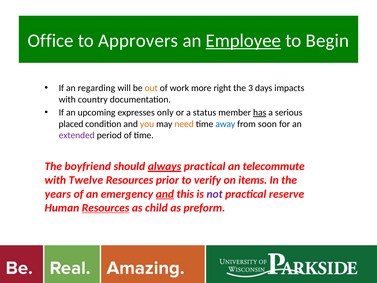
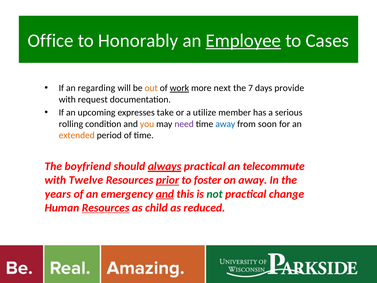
Approvers: Approvers -> Honorably (138, 41)
Begin: Begin -> Cases (327, 41)
work underline: none -> present (179, 88)
right: right -> next (222, 88)
3: 3 -> 7 (251, 88)
impacts: impacts -> provide (289, 88)
country: country -> request (93, 99)
only: only -> take (165, 112)
status: status -> utilize (205, 112)
has underline: present -> none (260, 112)
placed: placed -> rolling (71, 124)
need colour: orange -> purple (184, 124)
extended colour: purple -> orange (77, 135)
prior underline: none -> present (167, 180)
verify: verify -> foster (208, 180)
on items: items -> away (253, 180)
not colour: purple -> green (215, 194)
reserve: reserve -> change (287, 194)
preform: preform -> reduced (204, 208)
